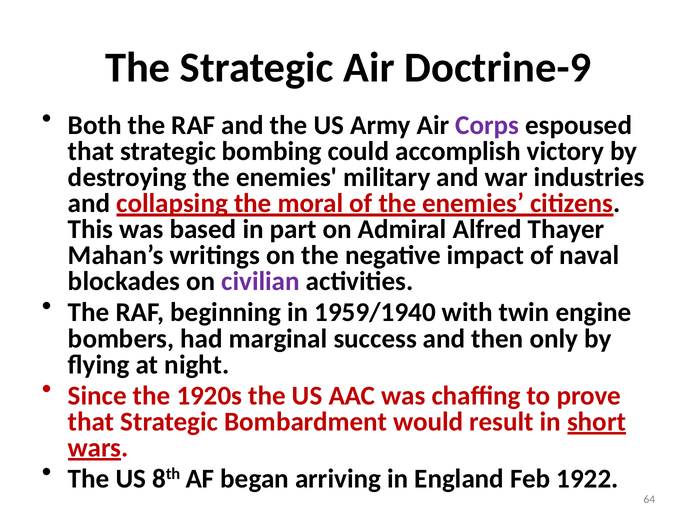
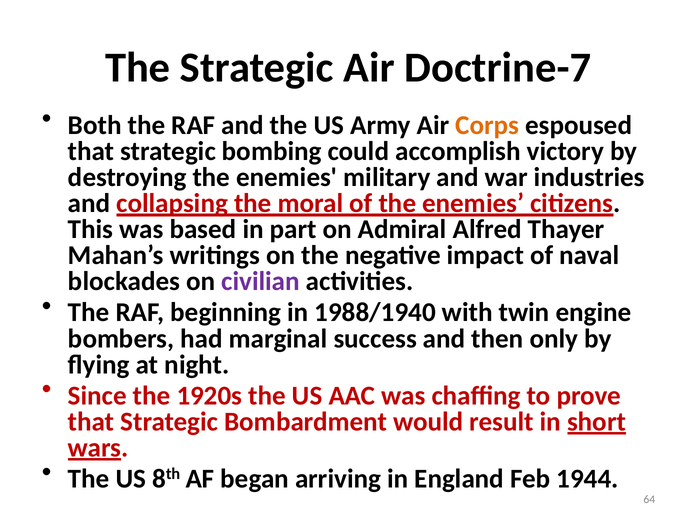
Doctrine-9: Doctrine-9 -> Doctrine-7 (498, 67)
Corps colour: purple -> orange (487, 125)
1959/1940: 1959/1940 -> 1988/1940 (375, 312)
1922: 1922 -> 1944 (588, 478)
